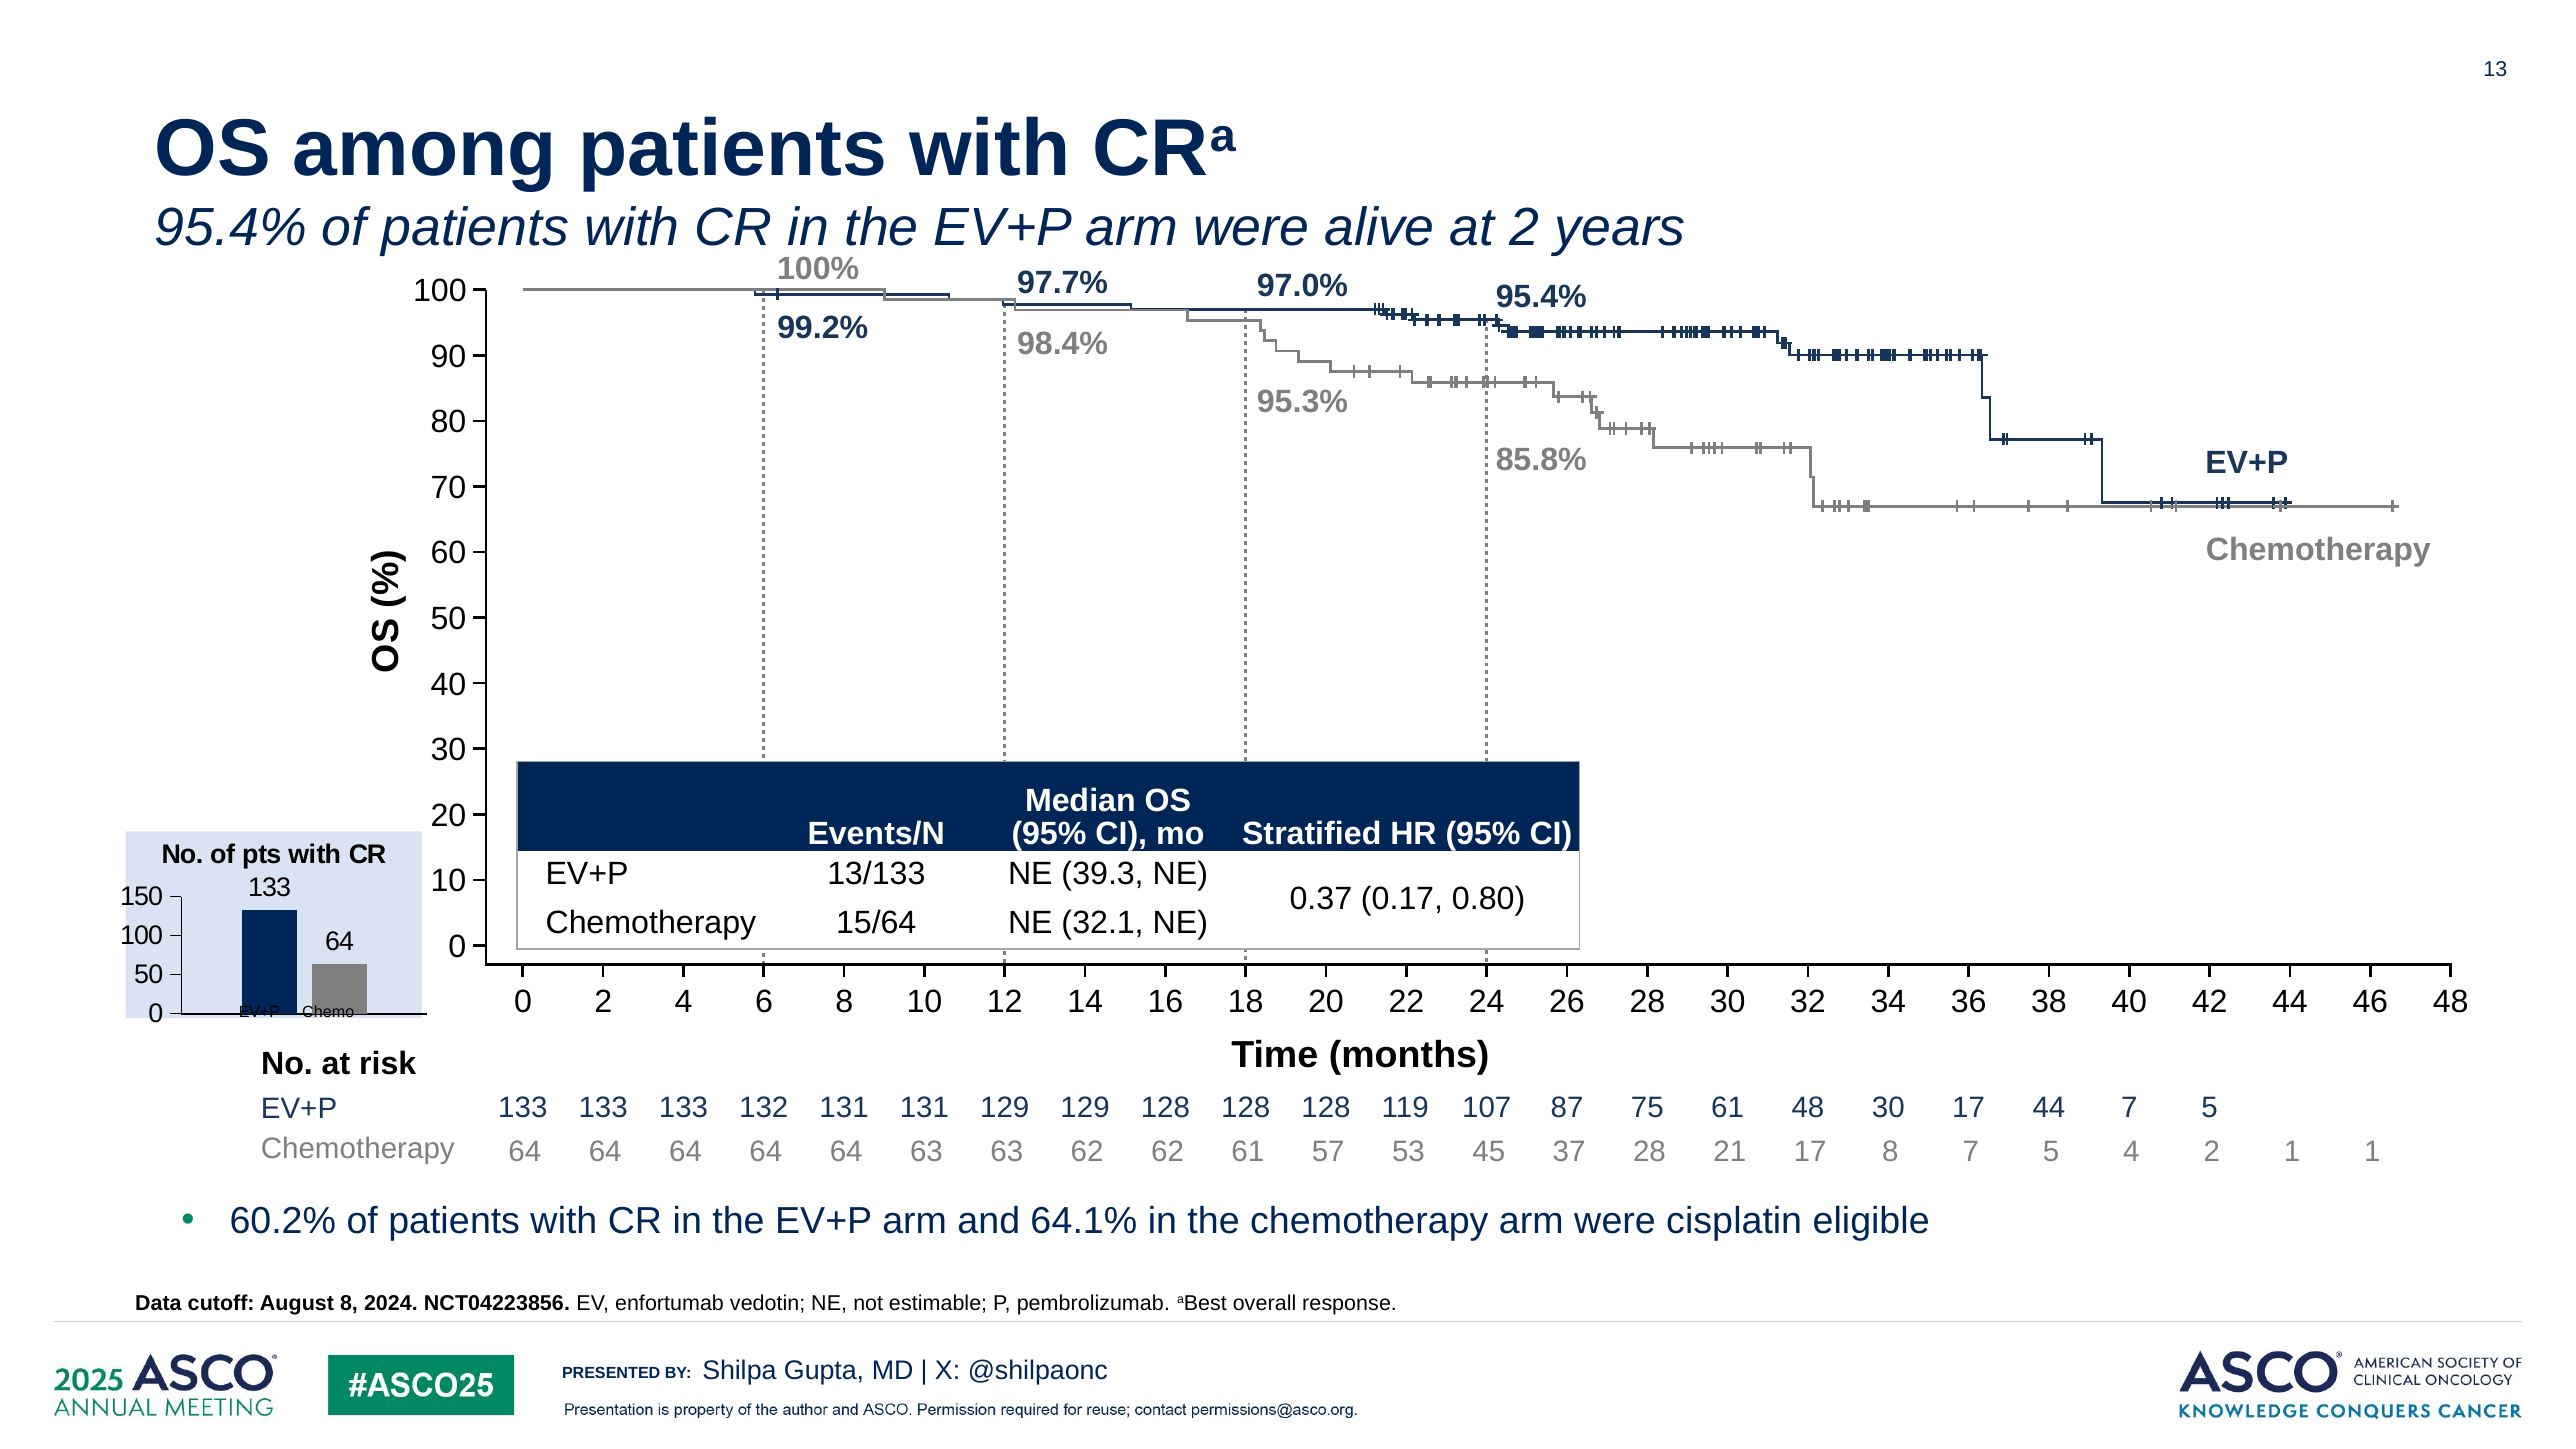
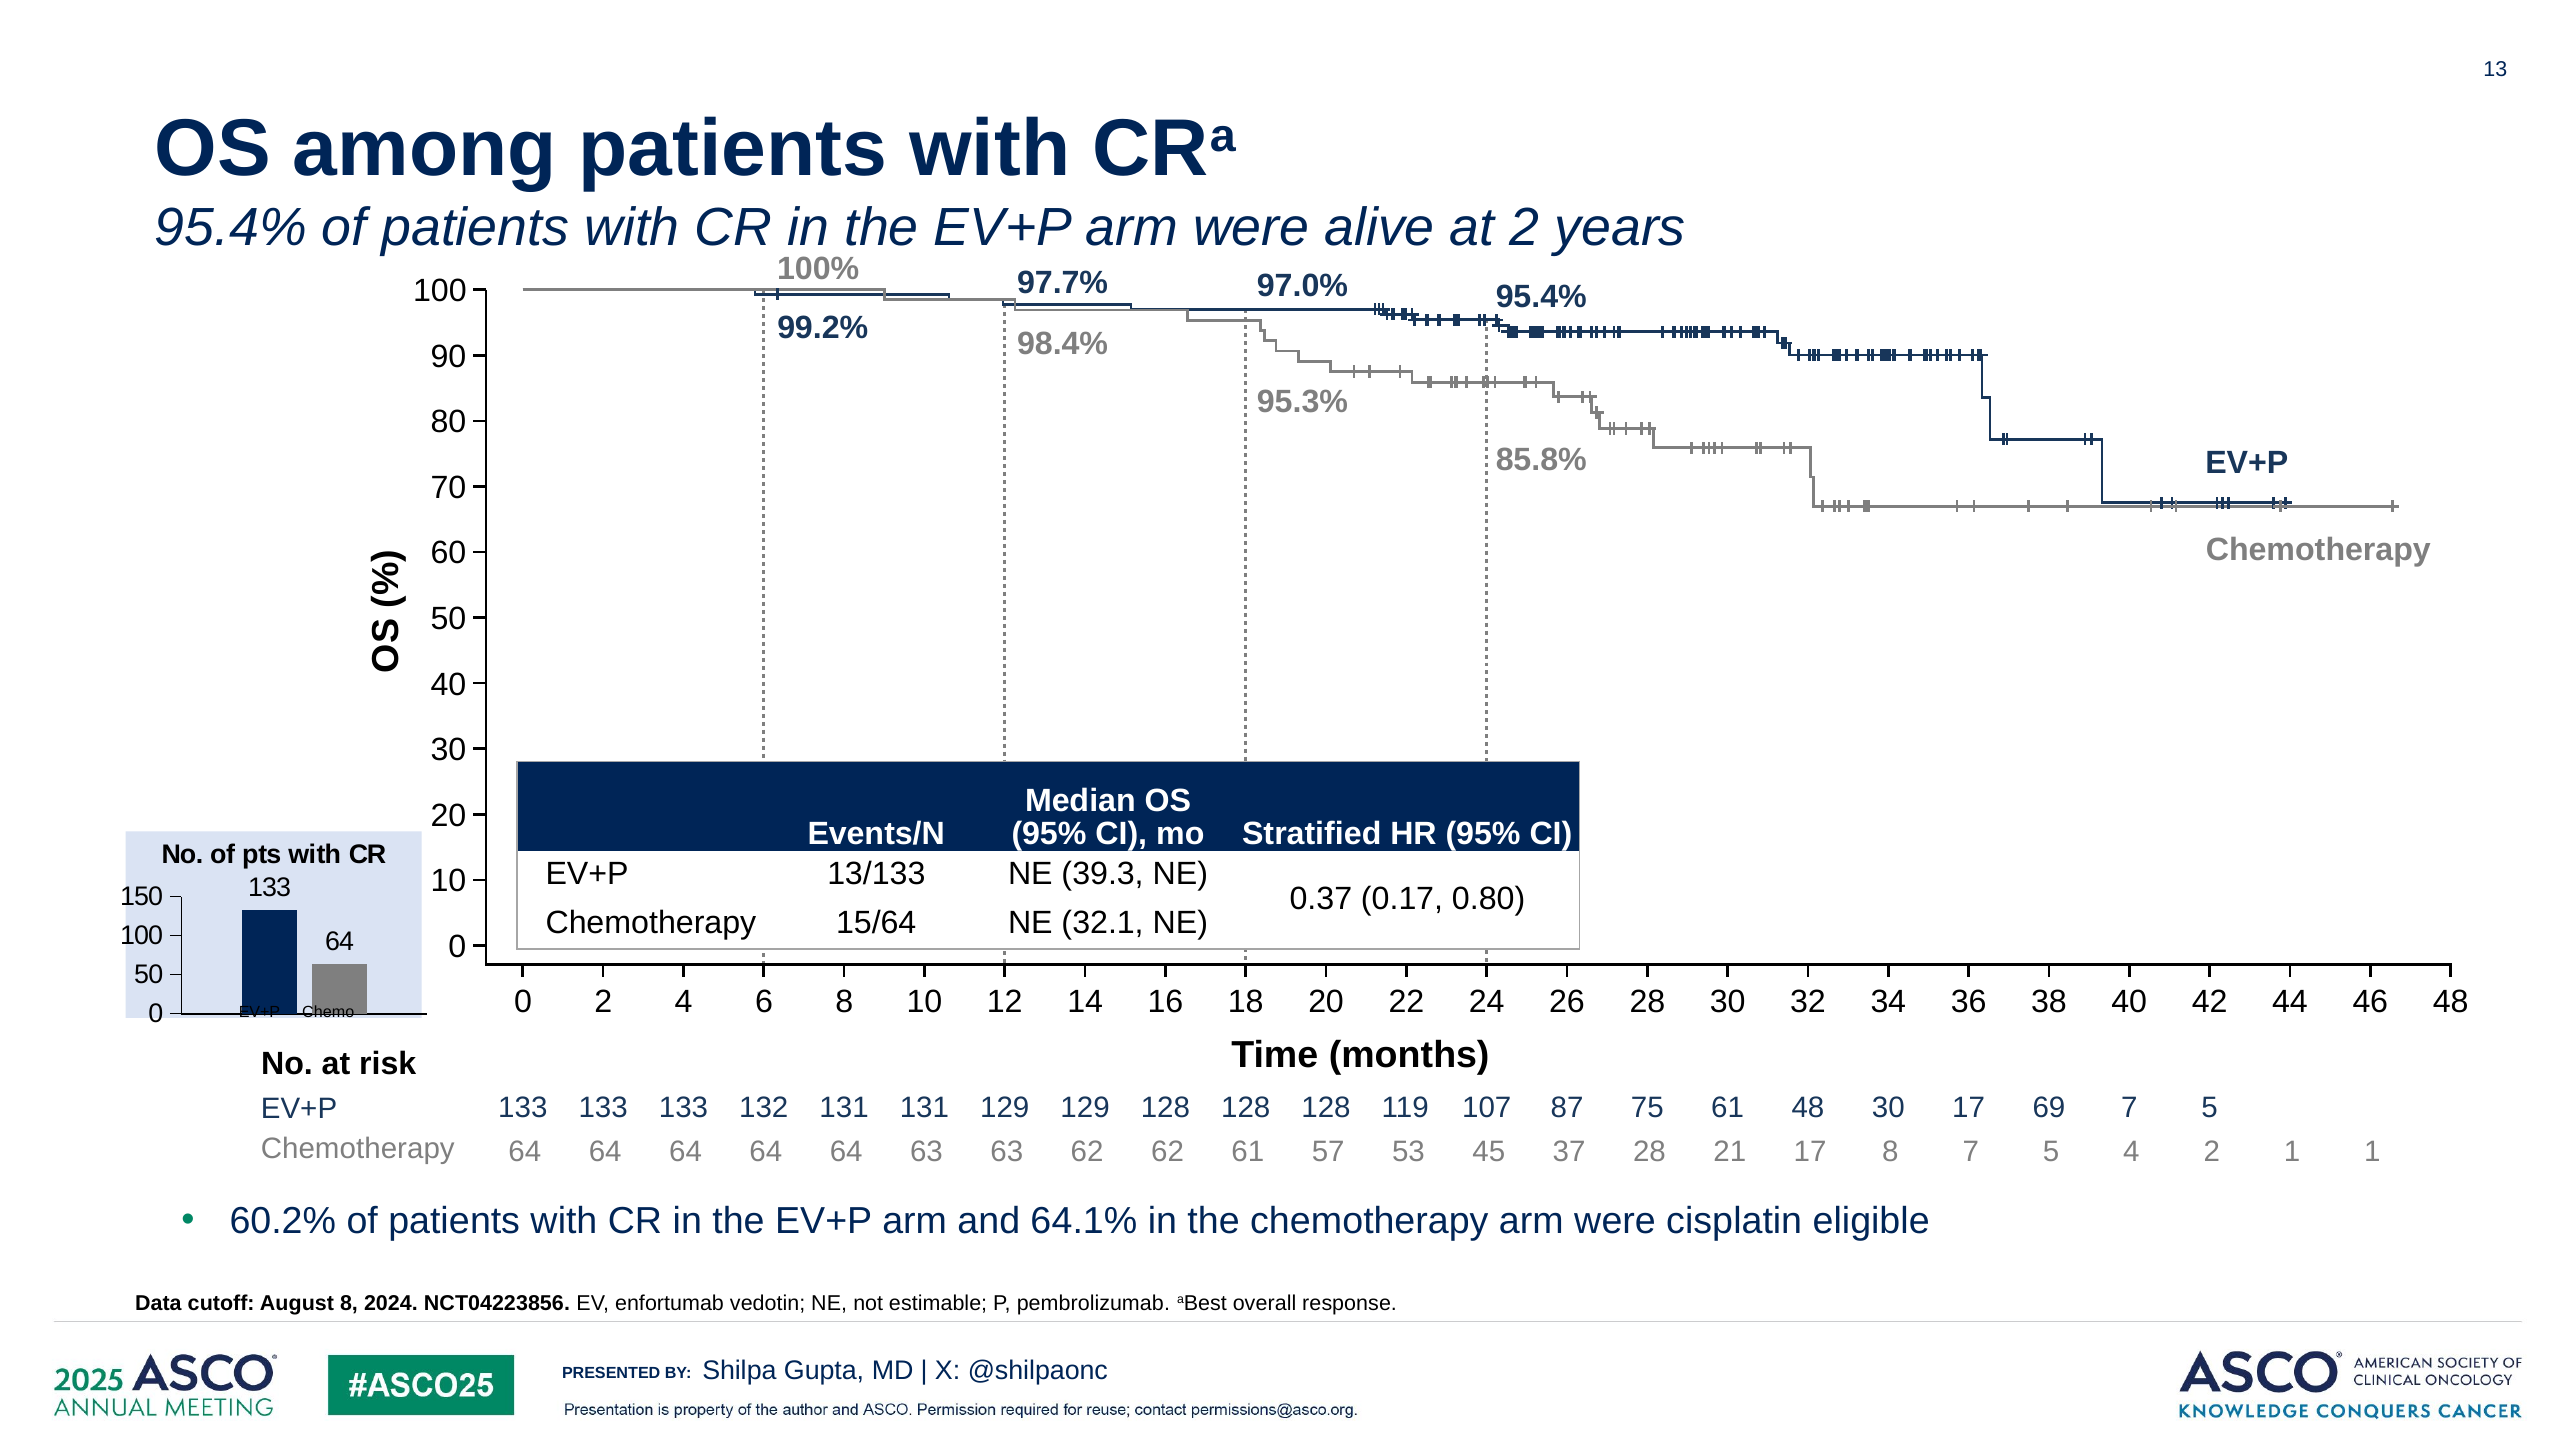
17 44: 44 -> 69 (2049, 1108)
